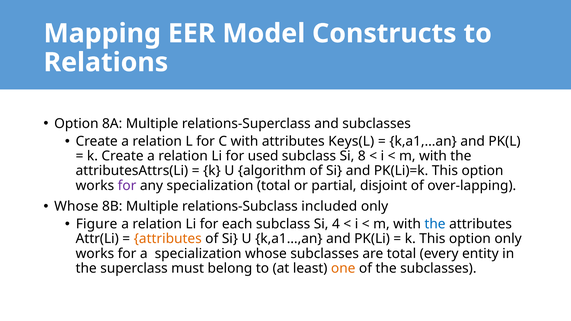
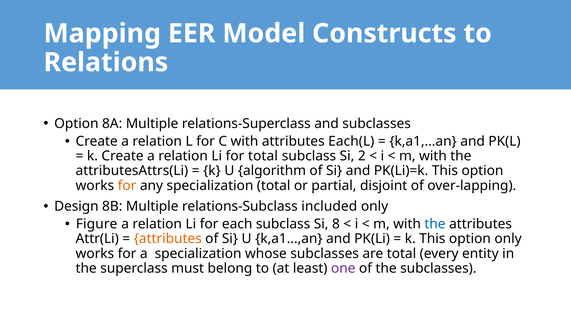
Keys(L: Keys(L -> Each(L (351, 141)
for used: used -> total (263, 156)
8: 8 -> 2 (362, 156)
for colour: purple -> orange (127, 186)
Whose: Whose -> Design (76, 206)
4: 4 -> 8 (336, 224)
one colour: orange -> purple (343, 268)
